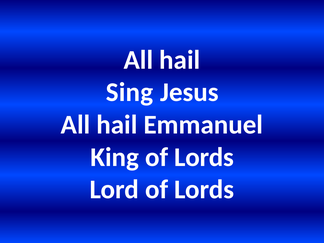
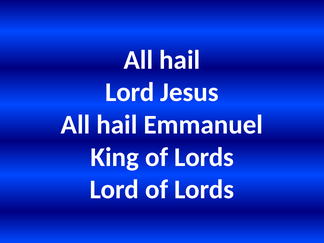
Sing: Sing -> Lord (130, 92)
